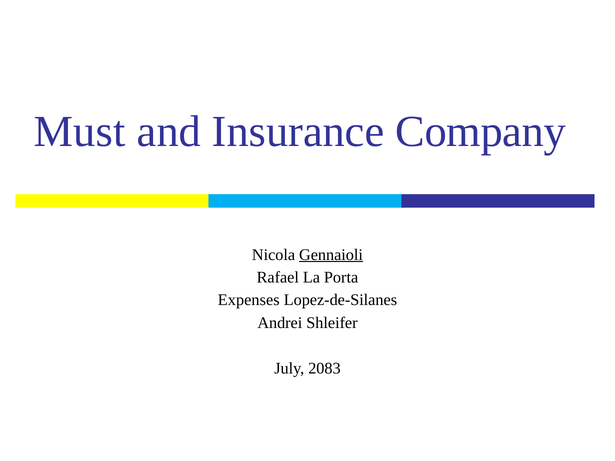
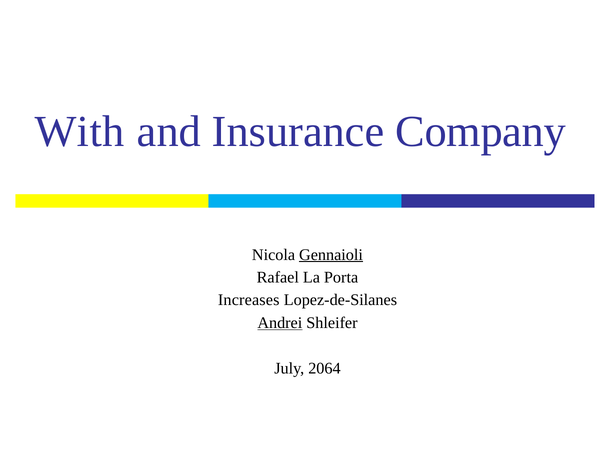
Must: Must -> With (80, 132)
Expenses: Expenses -> Increases (249, 300)
Andrei underline: none -> present (280, 323)
2083: 2083 -> 2064 (324, 368)
